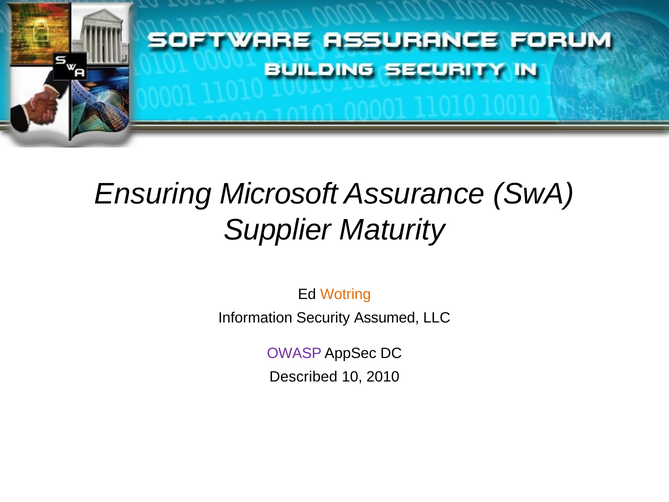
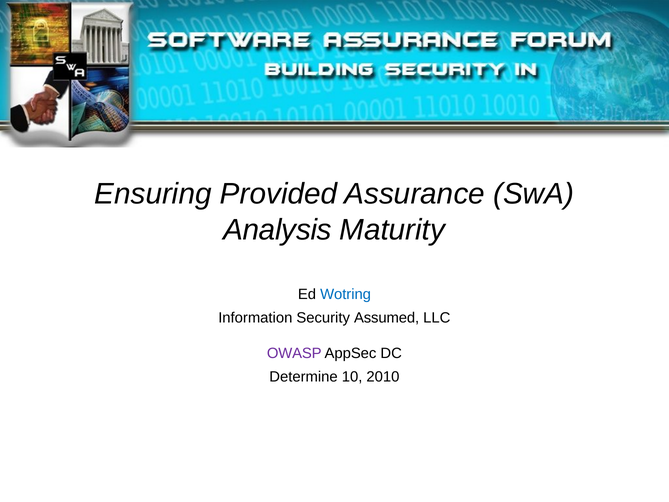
Microsoft: Microsoft -> Provided (279, 194)
Supplier: Supplier -> Analysis (278, 230)
Wotring colour: orange -> blue (346, 294)
Described: Described -> Determine (304, 377)
